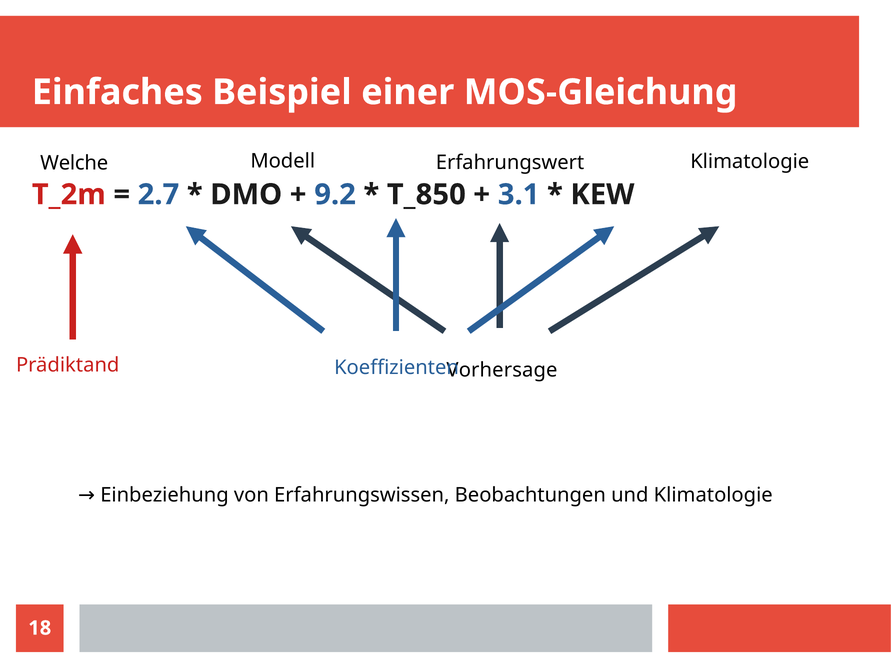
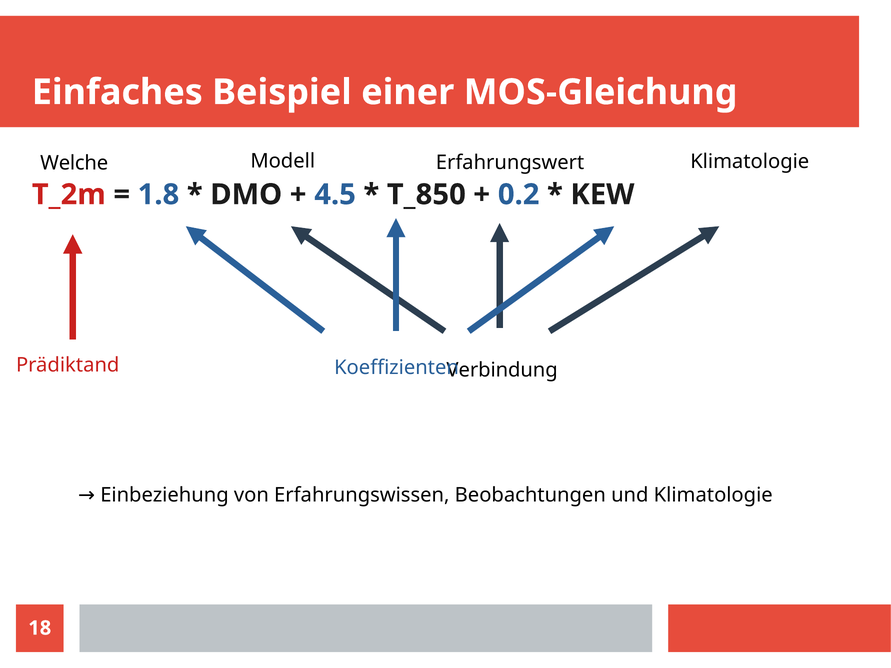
2.7: 2.7 -> 1.8 (158, 195)
9.2: 9.2 -> 4.5 (335, 195)
3.1: 3.1 -> 0.2 (519, 195)
Vorhersage: Vorhersage -> Verbindung (502, 370)
